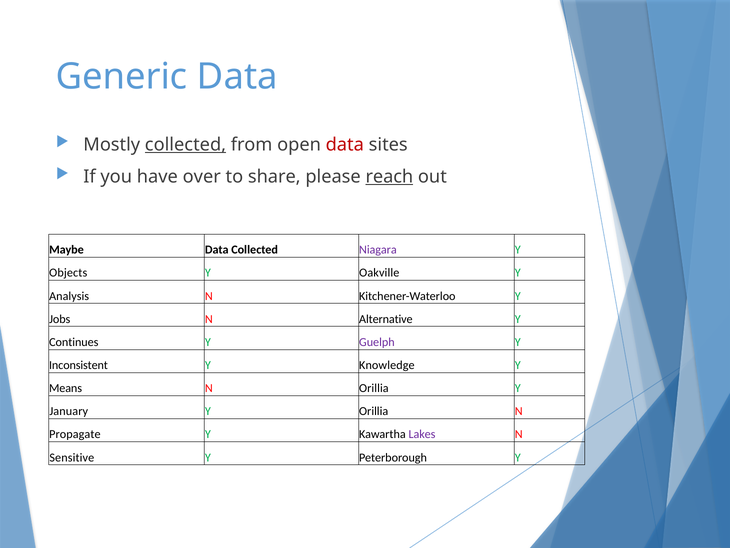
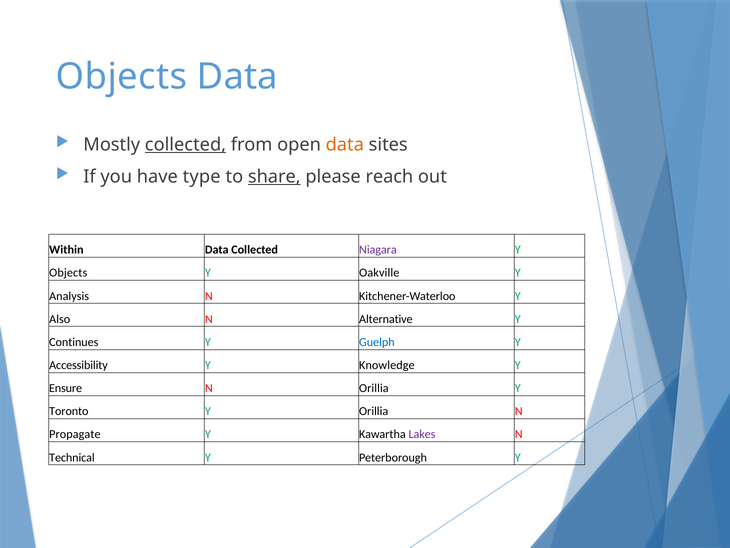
Generic: Generic -> Objects (122, 77)
data colour: red -> orange (345, 144)
over: over -> type (202, 176)
share underline: none -> present (274, 176)
reach underline: present -> none (389, 176)
Maybe: Maybe -> Within (66, 250)
Jobs: Jobs -> Also (60, 319)
Guelph colour: purple -> blue (377, 342)
Inconsistent: Inconsistent -> Accessibility (78, 365)
Means: Means -> Ensure (66, 388)
January: January -> Toronto (69, 411)
Sensitive: Sensitive -> Technical (72, 457)
